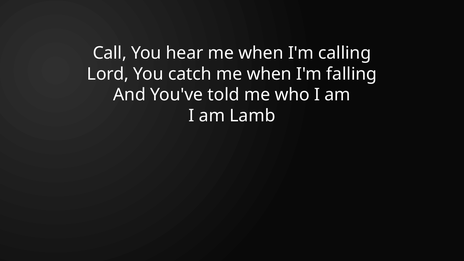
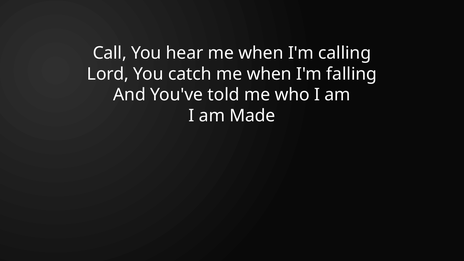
Lamb: Lamb -> Made (252, 116)
